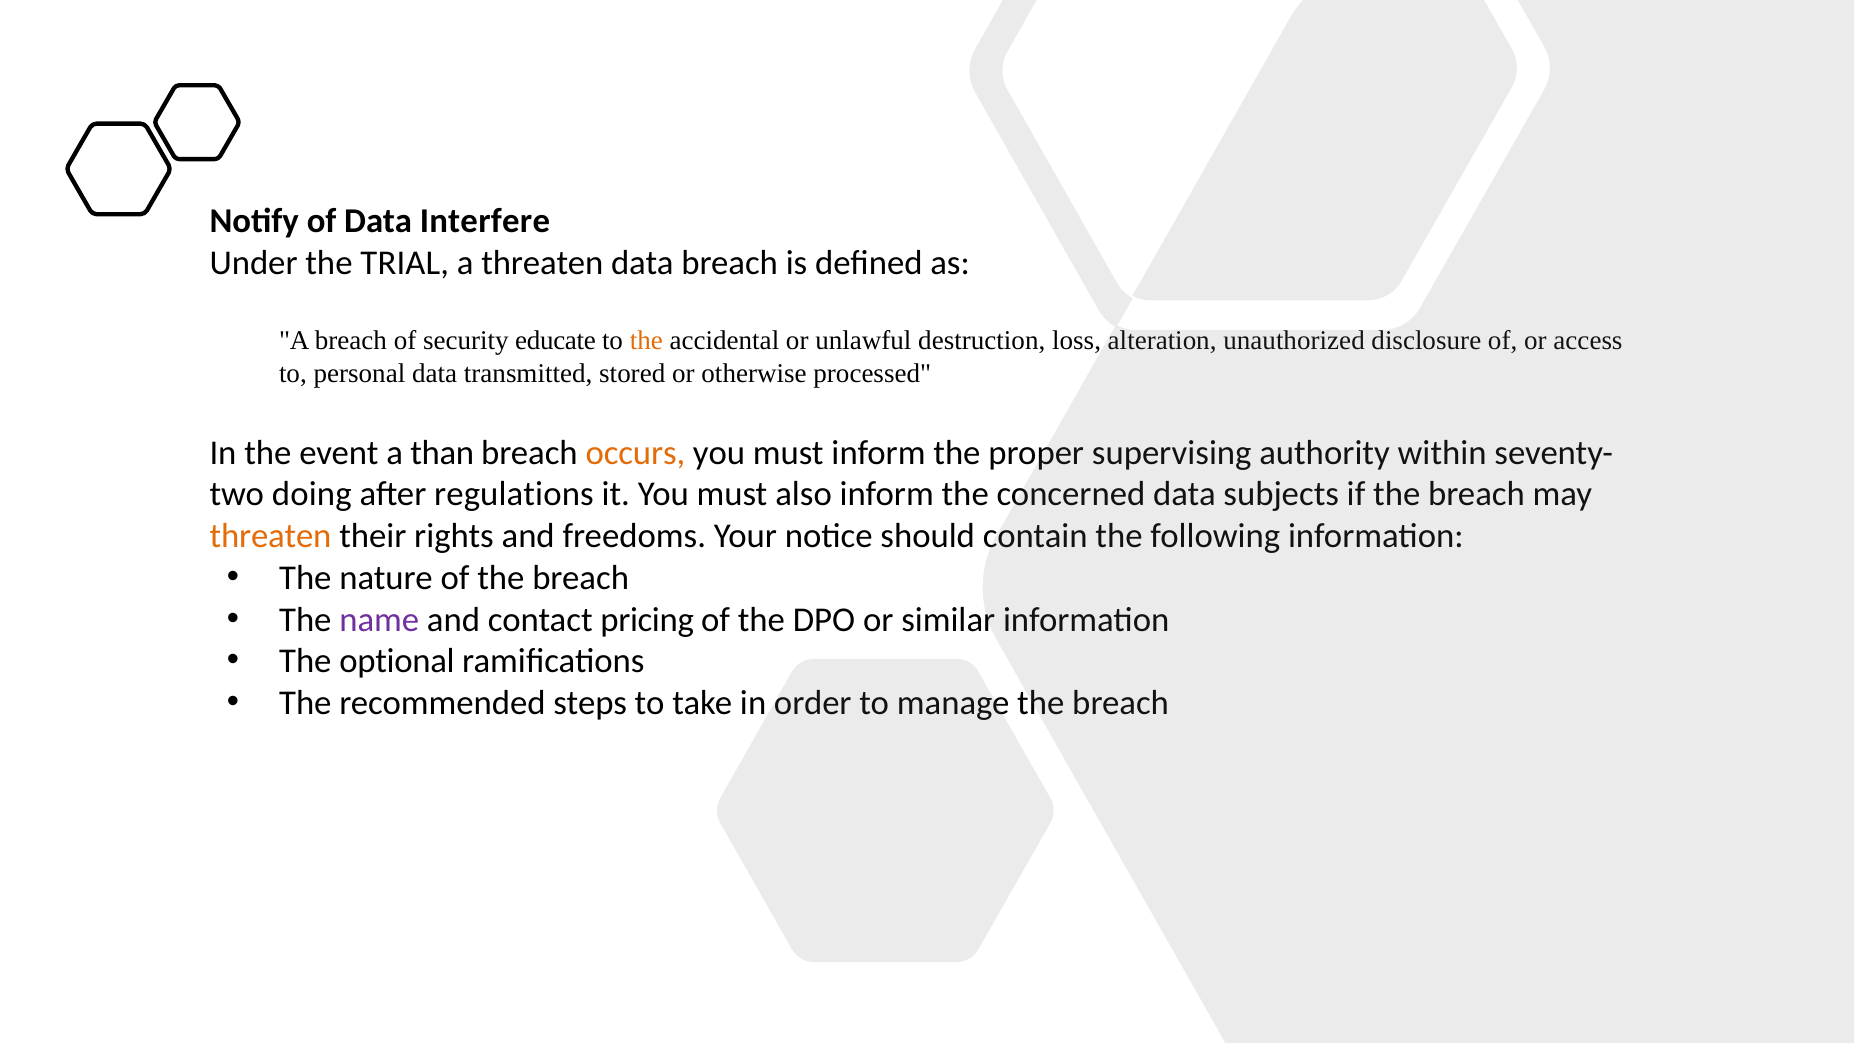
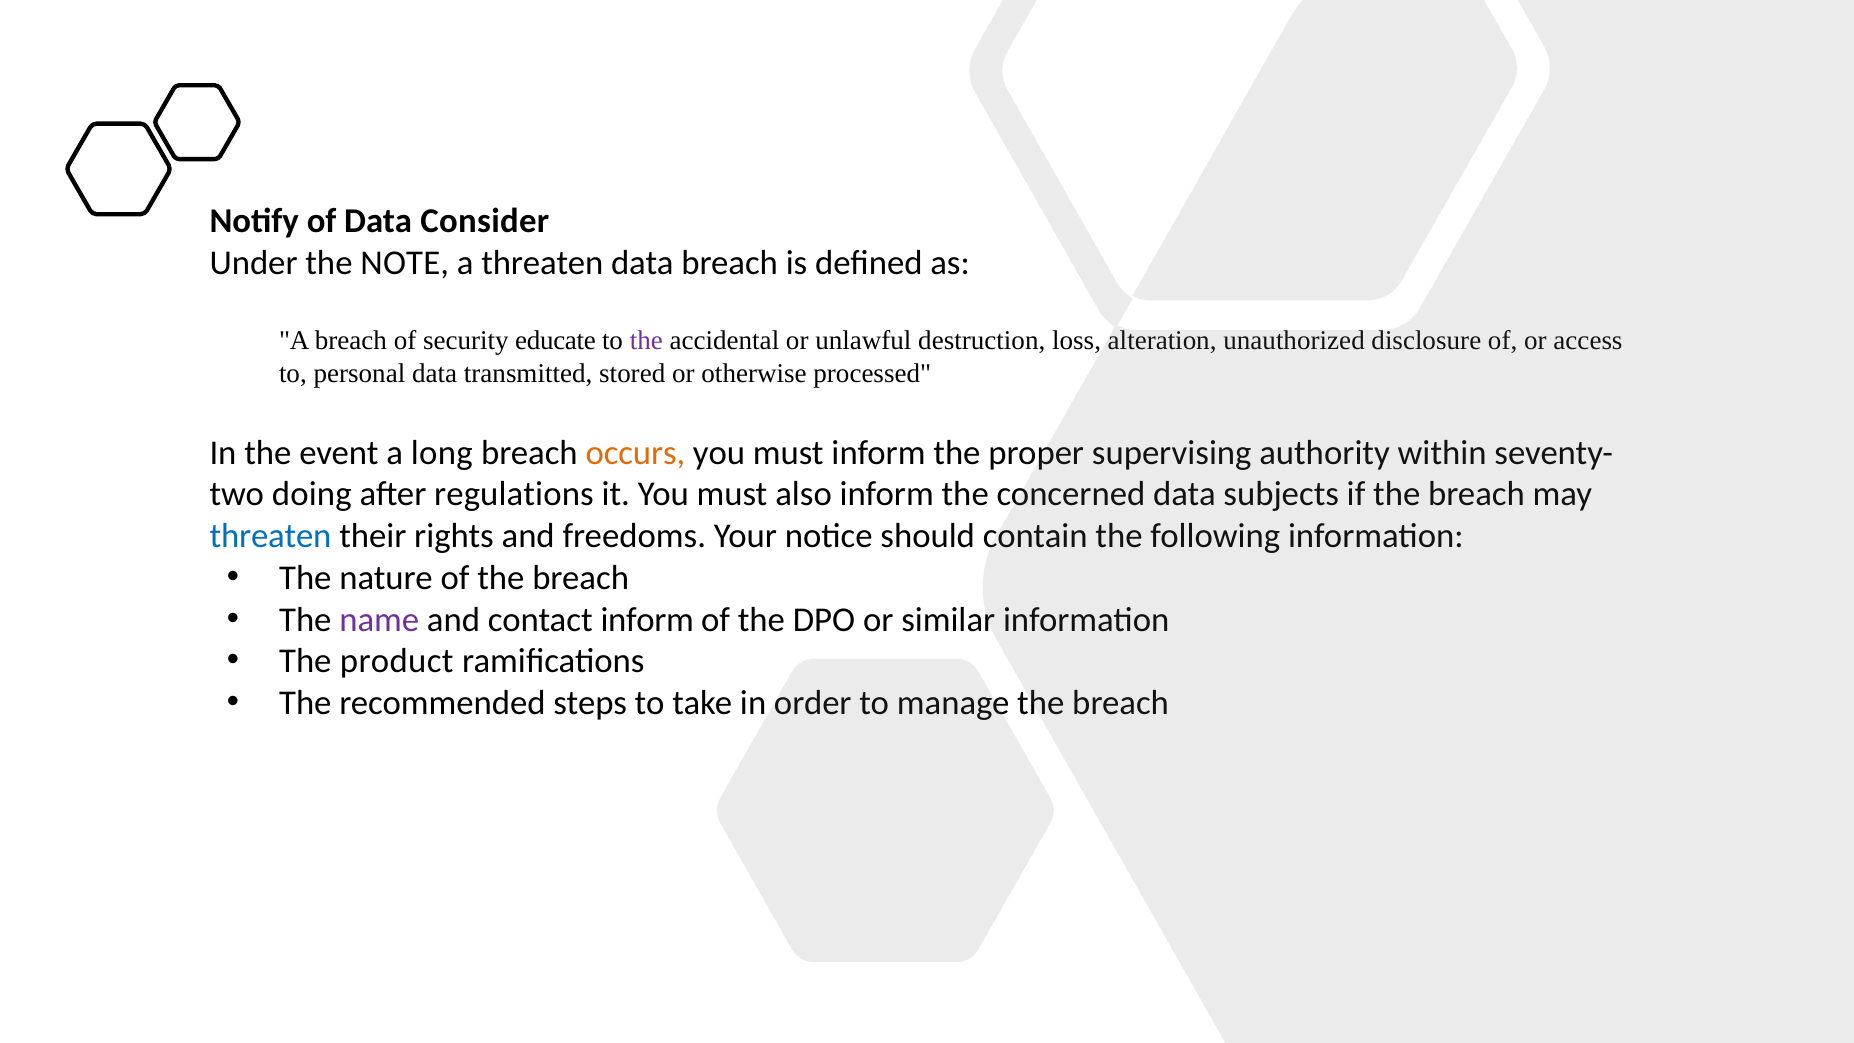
Interfere: Interfere -> Consider (485, 221)
TRIAL: TRIAL -> NOTE (405, 263)
the colour: orange -> purple (646, 341)
than: than -> long (442, 453)
threaten colour: orange -> blue (271, 536)
contact pricing: pricing -> inform (647, 620)
optional: optional -> product (397, 661)
